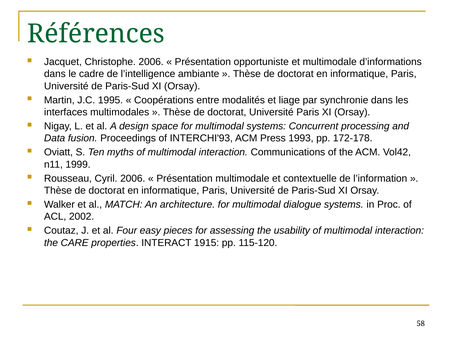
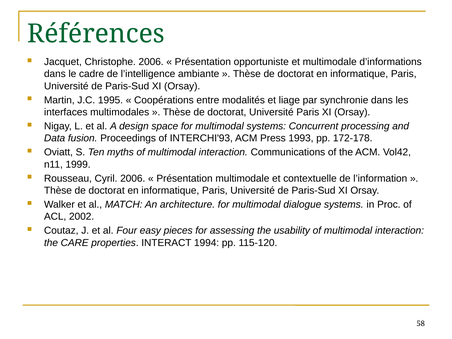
1915: 1915 -> 1994 (207, 243)
